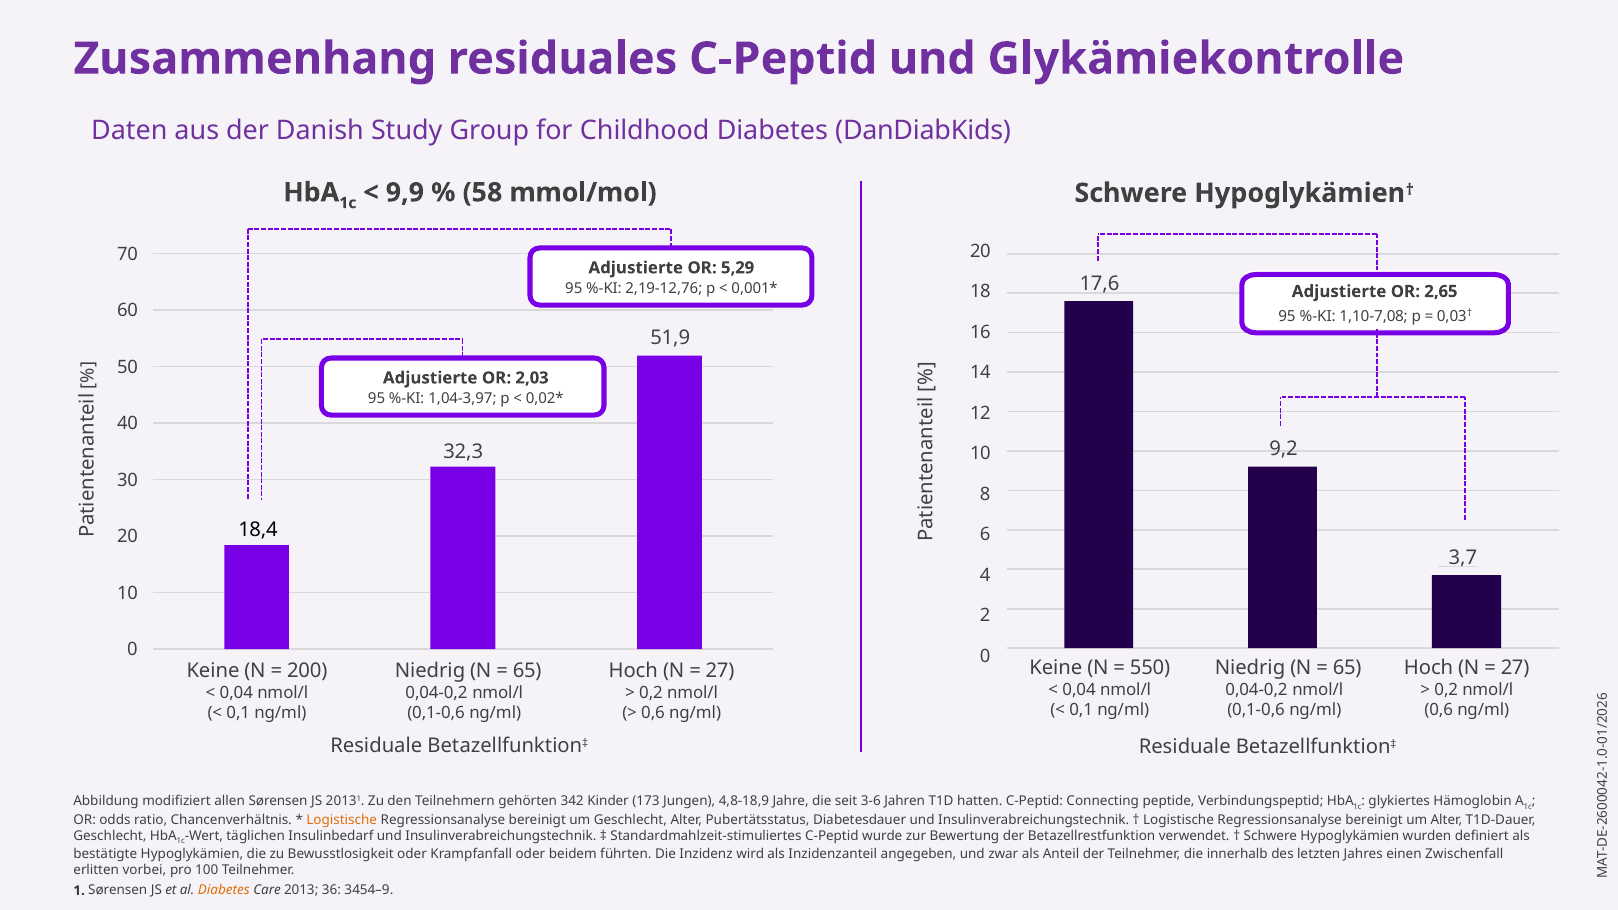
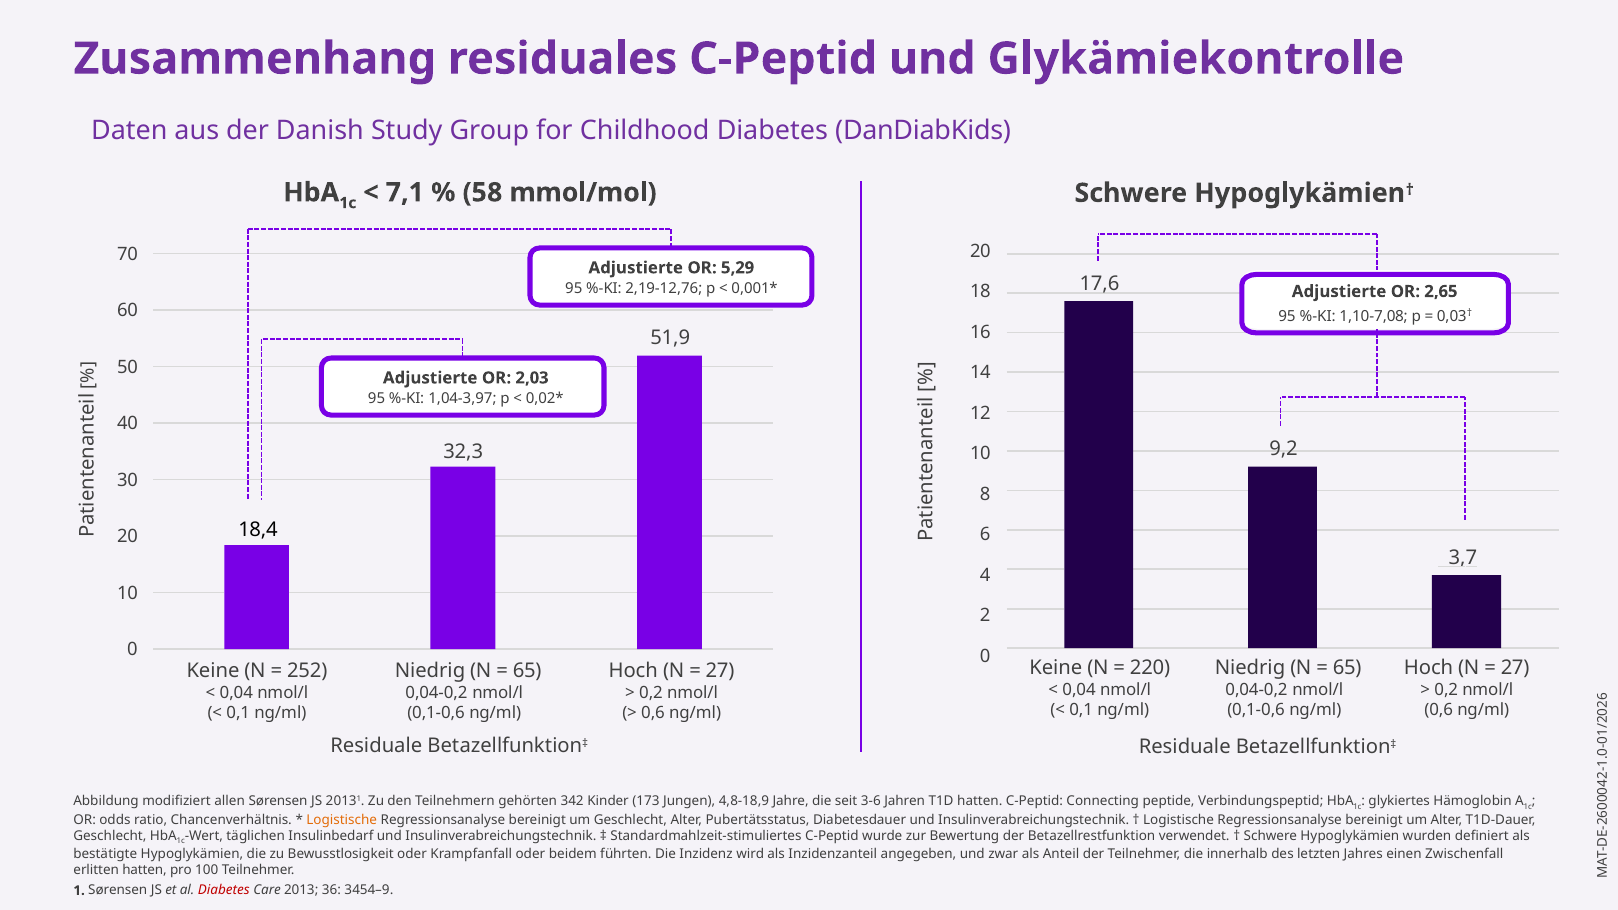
9,9: 9,9 -> 7,1 (405, 193)
550: 550 -> 220 (1150, 668)
200: 200 -> 252 (307, 671)
erlitten vorbei: vorbei -> hatten (145, 871)
Diabetes colour: orange -> red (224, 891)
